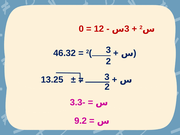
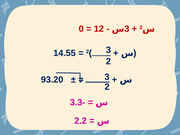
46.32: 46.32 -> 14.55 (65, 53)
13.25: 13.25 -> 93.20 (52, 80)
9.2: 9.2 -> 2.2 (81, 121)
